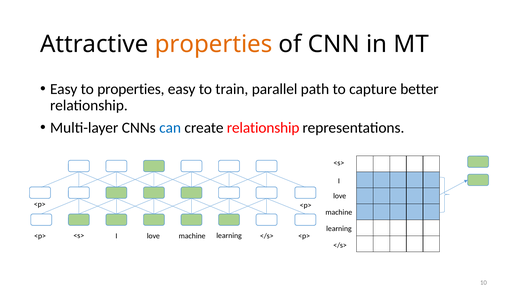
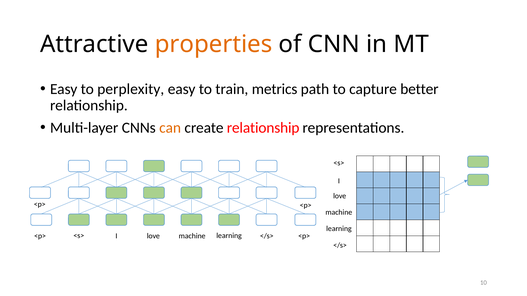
to properties: properties -> perplexity (131, 89)
parallel: parallel -> metrics (275, 89)
can colour: blue -> orange (170, 128)
